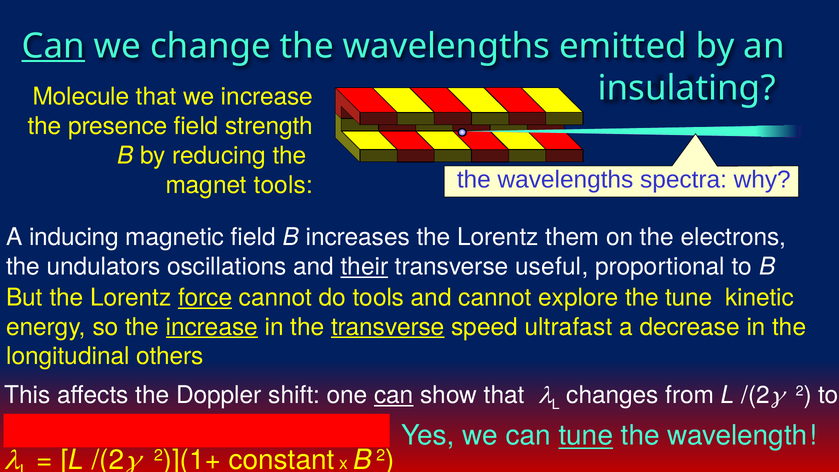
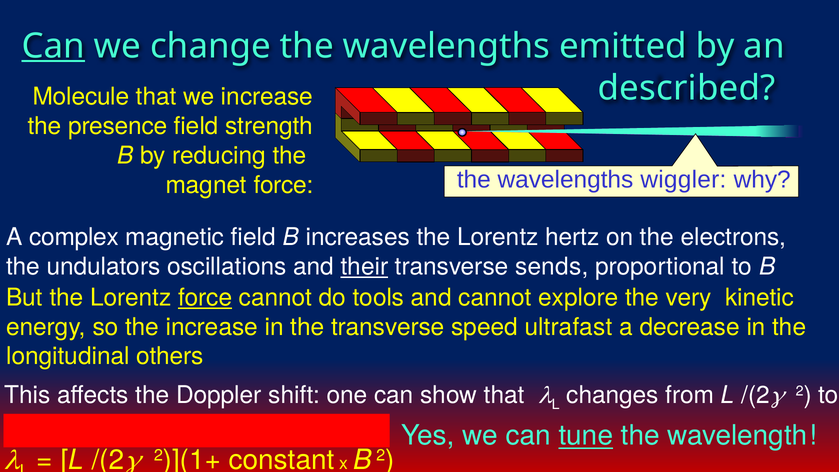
insulating: insulating -> described (687, 88)
magnet tools: tools -> force (284, 185)
spectra: spectra -> wiggler (683, 180)
inducing: inducing -> complex (74, 237)
them: them -> hertz (572, 237)
useful: useful -> sends (552, 267)
the tune: tune -> very (689, 298)
increase underline: present -> none (212, 327)
transverse underline: present -> none (388, 327)
can underline: present -> none (394, 395)
